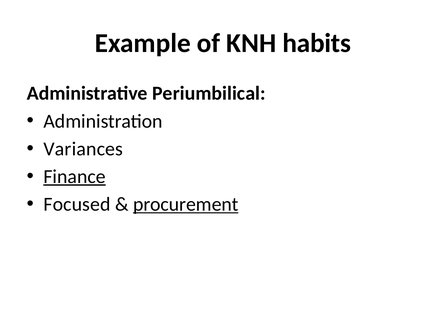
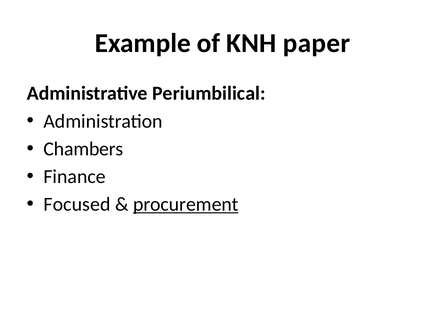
habits: habits -> paper (317, 43)
Variances: Variances -> Chambers (83, 149)
Finance underline: present -> none (75, 177)
